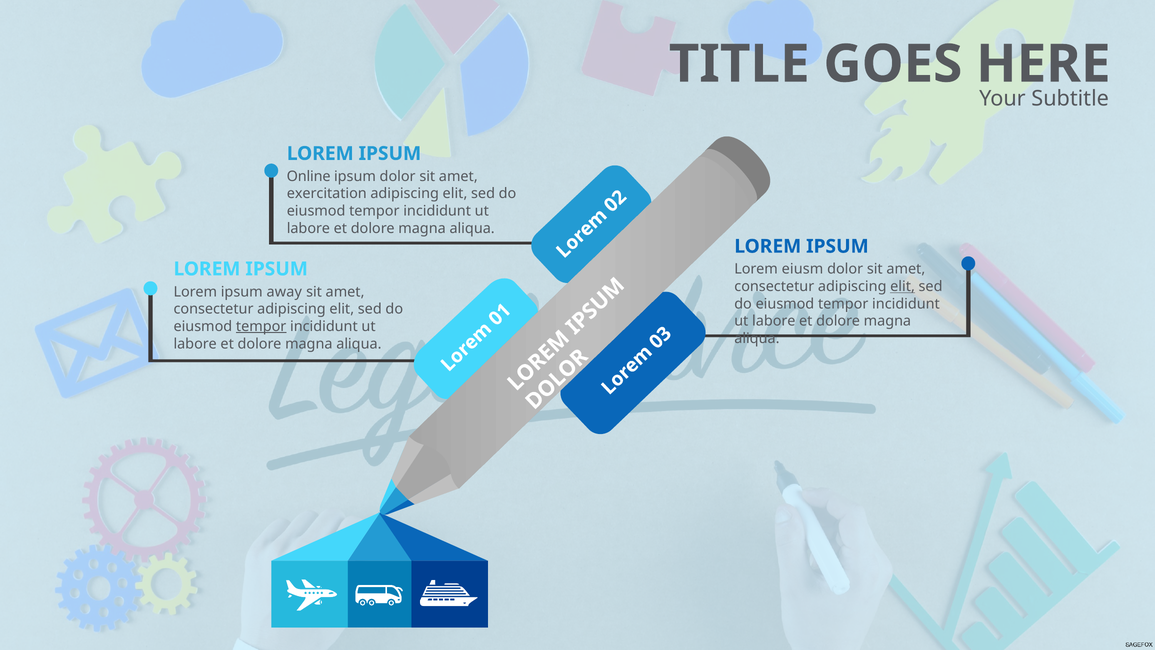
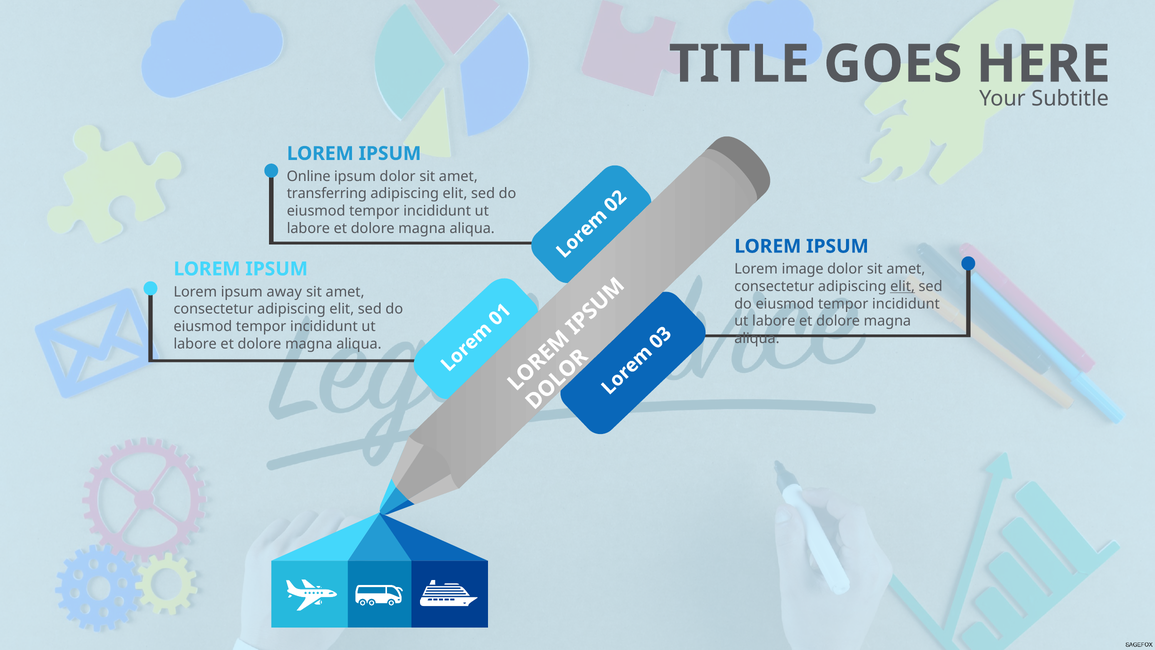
exercitation: exercitation -> transferring (327, 194)
eiusm: eiusm -> image (803, 269)
tempor underline: present -> none (261, 326)
